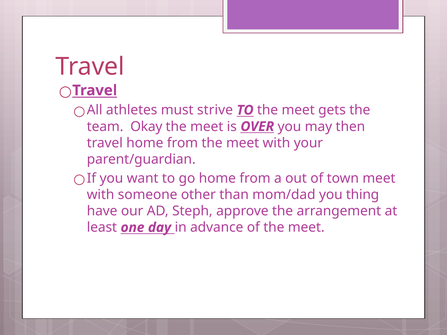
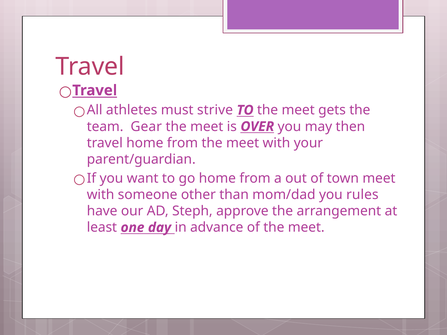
Okay: Okay -> Gear (146, 127)
thing: thing -> rules (362, 195)
